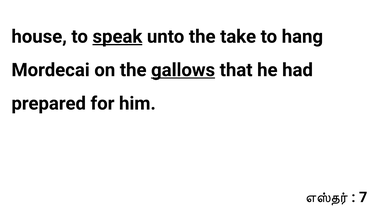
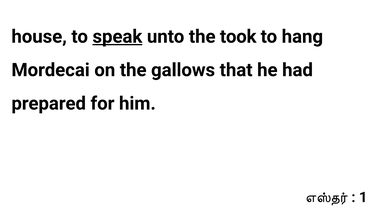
take: take -> took (238, 37)
gallows underline: present -> none (183, 70)
7: 7 -> 1 (363, 197)
